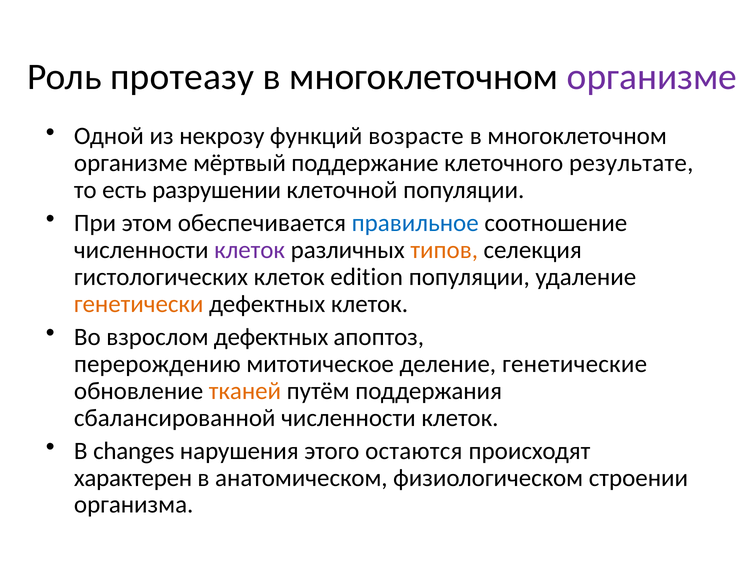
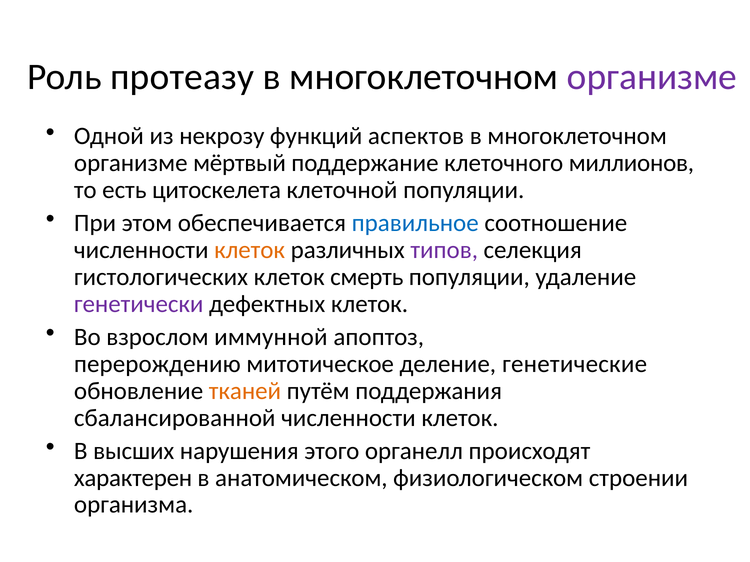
возрасте: возрасте -> аспектов (416, 136)
результате: результате -> миллионов (631, 163)
разрушении: разрушении -> цитоскелета (217, 190)
клеток colour: purple -> orange (250, 250)
типов colour: orange -> purple (444, 250)
edition: edition -> смерть (367, 277)
генетически colour: orange -> purple (139, 304)
взрослом дефектных: дефектных -> иммунной (271, 337)
changes: changes -> высших (134, 451)
остаются: остаются -> органелл (414, 451)
